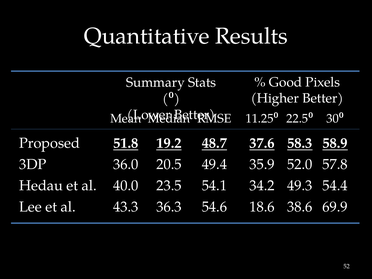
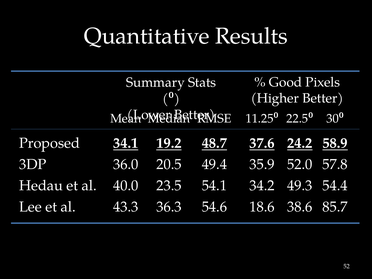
51.8: 51.8 -> 34.1 (126, 143)
58.3: 58.3 -> 24.2 (300, 143)
69.9: 69.9 -> 85.7 (335, 207)
